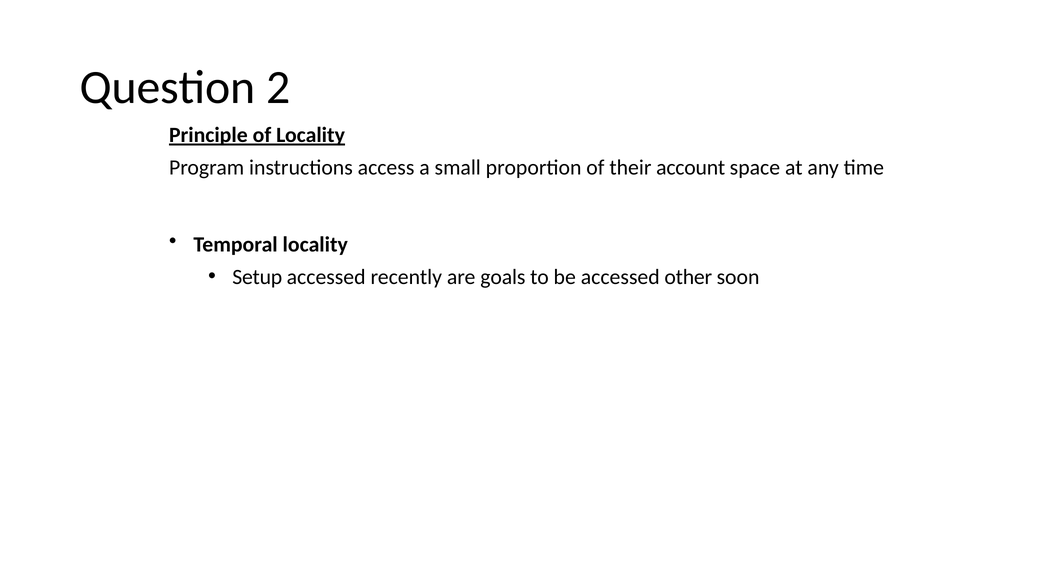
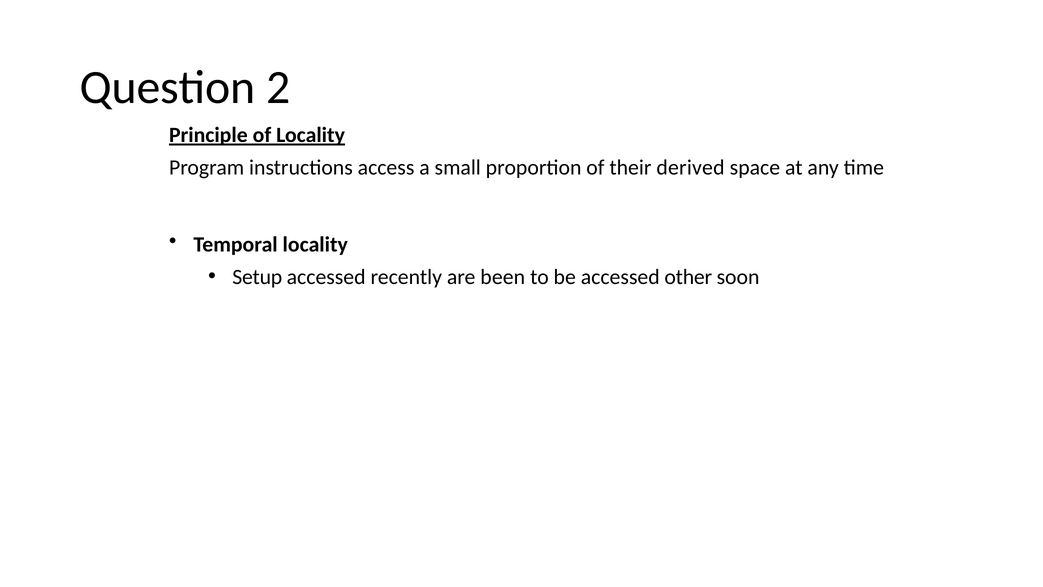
account: account -> derived (690, 168)
goals: goals -> been (503, 277)
